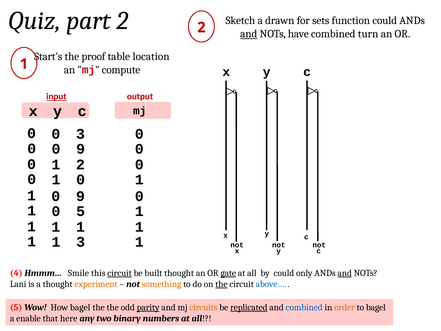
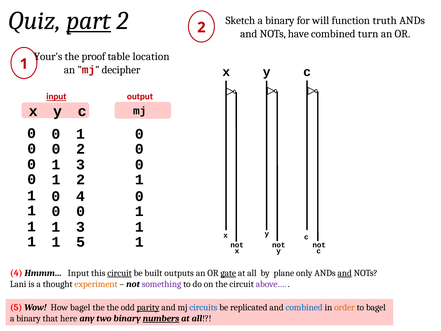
part underline: none -> present (89, 21)
Sketch a drawn: drawn -> binary (280, 21)
sets: sets -> will (321, 21)
function could: could -> truth (385, 21)
and underline: present -> none (249, 34)
Start's: Start's -> Your's (48, 57)
compute: compute -> decipher (121, 70)
3: 3 -> 1 (80, 134)
9: 9 -> 2 (81, 149)
2: 2 -> 3 (80, 165)
0: 0 -> 2 (81, 180)
9: 9 -> 4 (80, 196)
5: 5 -> 0 (81, 211)
1: 1 -> 3 (80, 227)
3: 3 -> 5 (81, 242)
Hmmm… Smile: Smile -> Input (78, 273)
built thought: thought -> outputs (179, 273)
by could: could -> plane (284, 273)
something colour: orange -> purple (162, 284)
the underline: present -> none (221, 284)
above… colour: blue -> purple (271, 284)
circuits colour: orange -> blue (203, 307)
replicated underline: present -> none (249, 307)
enable: enable -> binary (29, 318)
numbers underline: none -> present (161, 318)
